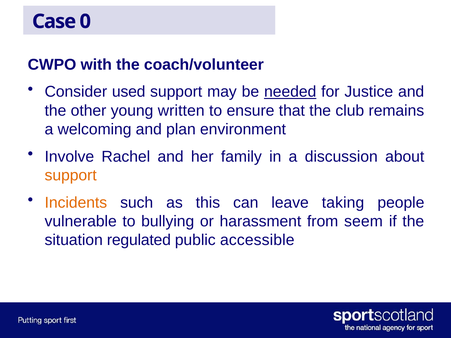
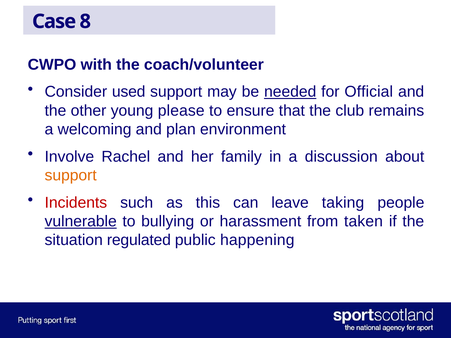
0: 0 -> 8 (85, 21)
Justice: Justice -> Official (369, 92)
written: written -> please (181, 111)
Incidents colour: orange -> red (76, 203)
vulnerable underline: none -> present (81, 222)
seem: seem -> taken (363, 222)
accessible: accessible -> happening (257, 240)
